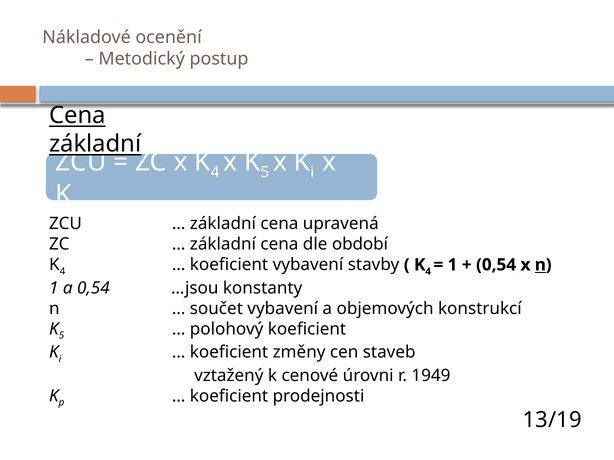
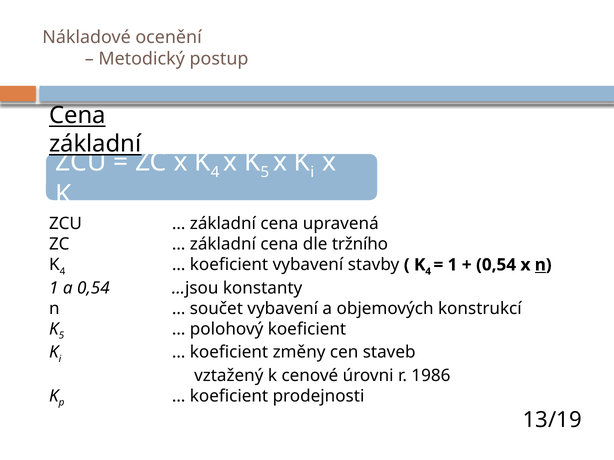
období: období -> tržního (360, 245)
1949: 1949 -> 1986 (431, 376)
